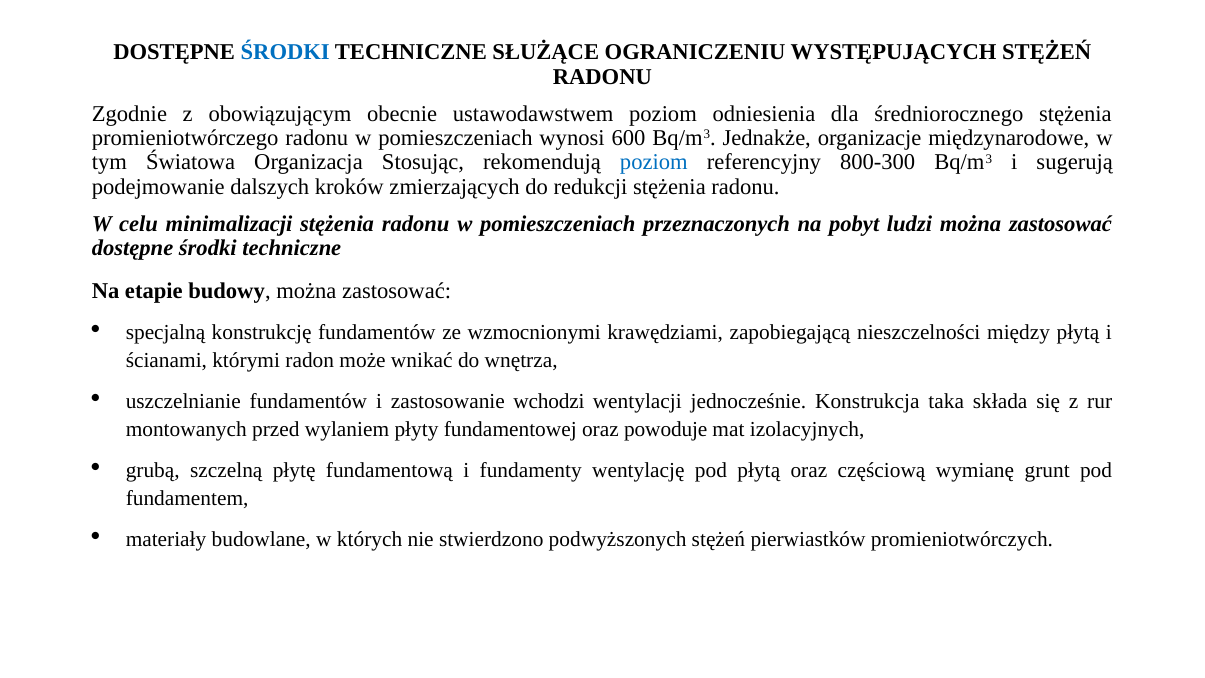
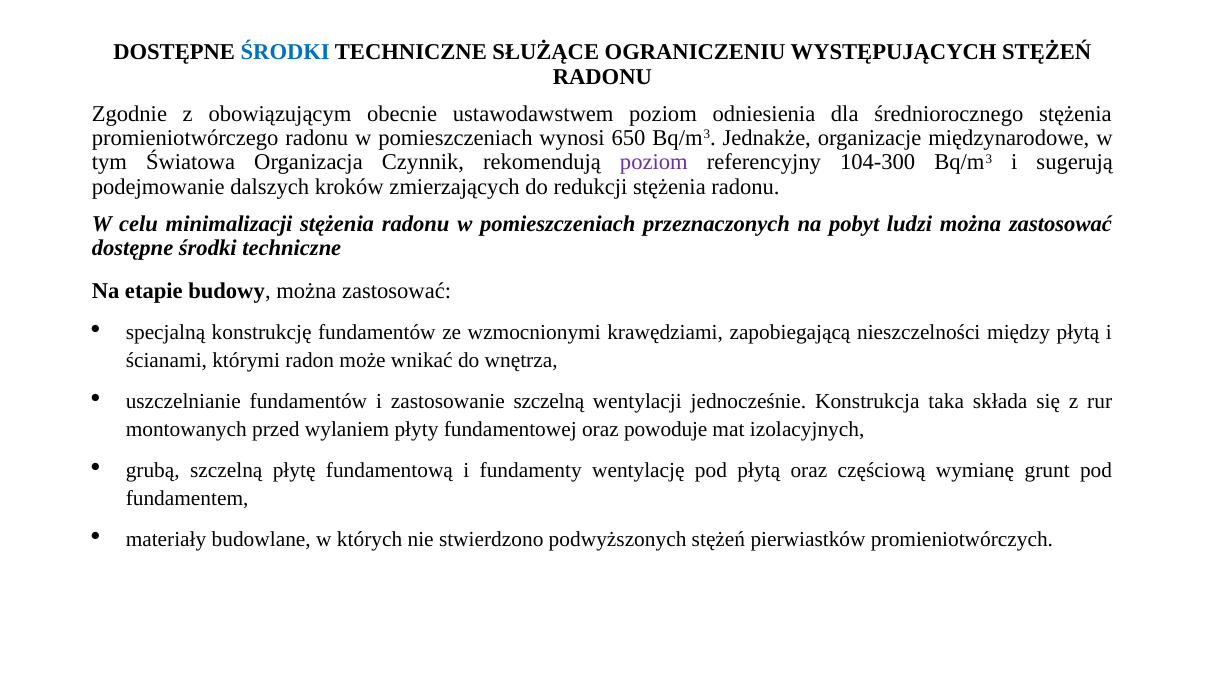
600: 600 -> 650 (629, 138)
Stosując: Stosując -> Czynnik (423, 162)
poziom colour: blue -> purple (654, 162)
800-300: 800-300 -> 104-300 (878, 162)
zastosowanie wchodzi: wchodzi -> szczelną (549, 401)
